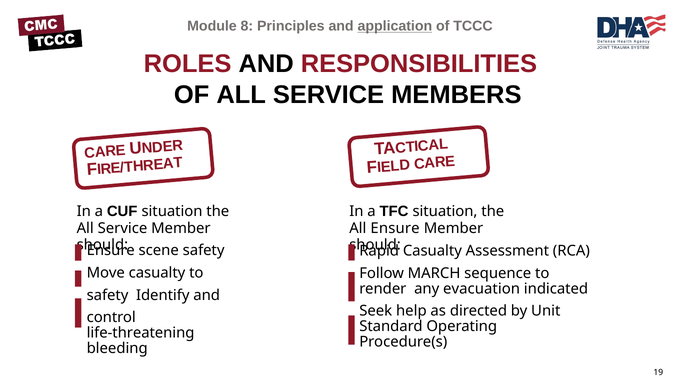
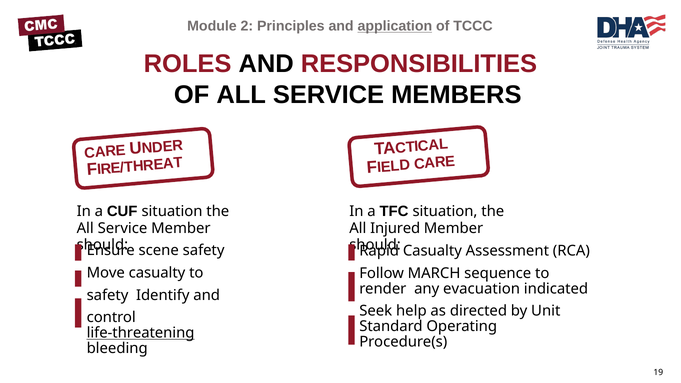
8: 8 -> 2 (247, 26)
All Ensure: Ensure -> Injured (395, 228)
life-threatening underline: none -> present (141, 333)
